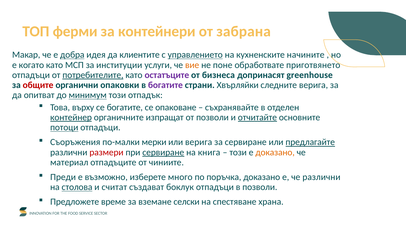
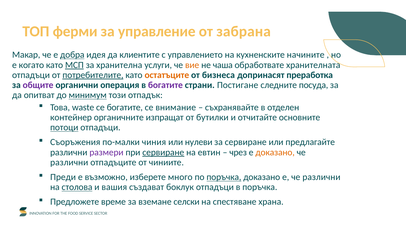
контейнери: контейнери -> управление (157, 31)
управлението underline: present -> none (195, 55)
МСП underline: none -> present (74, 65)
институции: институции -> хранителна (119, 65)
поне: поне -> чаша (223, 65)
приготвянето: приготвянето -> хранителната (313, 65)
остатъците colour: purple -> orange (167, 75)
greenhouse: greenhouse -> преработка (310, 75)
общите colour: red -> purple (38, 85)
опаковки: опаковки -> операция (120, 85)
Хвърляйки: Хвърляйки -> Постигане (238, 85)
следните верига: верига -> посуда (314, 85)
върху: върху -> waste (83, 107)
опаковане: опаковане -> внимание (176, 107)
контейнер underline: present -> none (71, 117)
от позволи: позволи -> бутилки (212, 117)
отчитайте underline: present -> none (257, 117)
мерки: мерки -> чиния (154, 142)
или верига: верига -> нулеви (199, 142)
предлагайте underline: present -> none (310, 142)
размери colour: red -> purple (106, 152)
книга: книга -> евтин (209, 152)
този: този -> чрез (238, 152)
материал: материал -> различни (69, 162)
поръчка underline: none -> present (224, 177)
считат: считат -> вашия (114, 187)
в позволи: позволи -> поръчка (260, 187)
